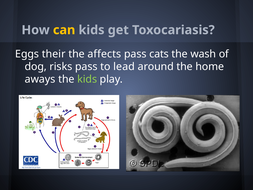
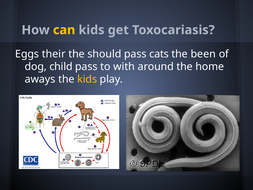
affects: affects -> should (104, 54)
wash: wash -> been (203, 54)
risks: risks -> child (61, 67)
lead: lead -> with (124, 67)
kids colour: light green -> yellow (87, 79)
